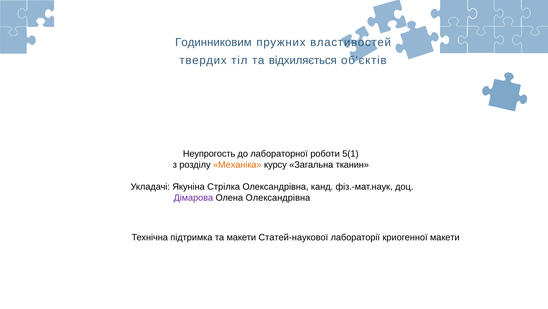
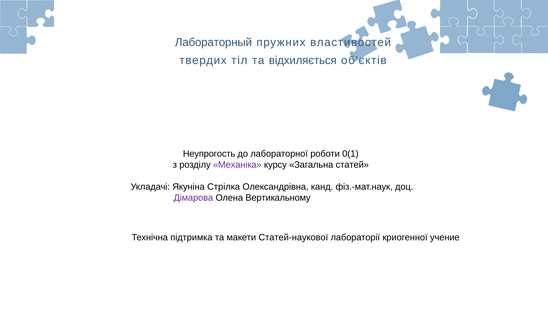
Годинниковим: Годинниковим -> Лабораторный (213, 42)
5(1: 5(1 -> 0(1 (350, 153)
Механіка colour: orange -> purple (237, 164)
тканин: тканин -> статей (352, 164)
Олена Олександрівна: Олександрівна -> Вертикальному (278, 197)
криогенної макети: макети -> учение (445, 237)
